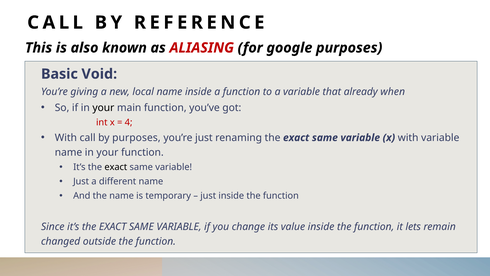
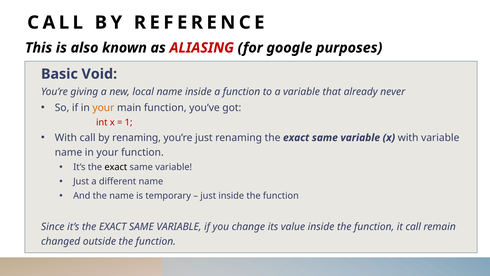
when: when -> never (393, 92)
your colour: black -> orange (103, 108)
4: 4 -> 1 (129, 122)
by purposes: purposes -> renaming (137, 138)
it lets: lets -> call (413, 226)
